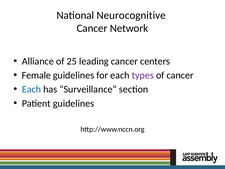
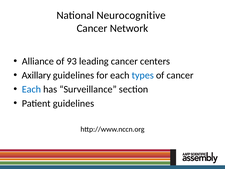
25: 25 -> 93 (72, 61)
Female: Female -> Axillary (36, 75)
types colour: purple -> blue (143, 75)
